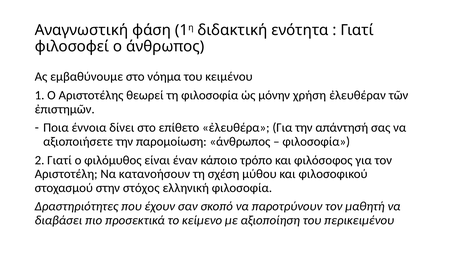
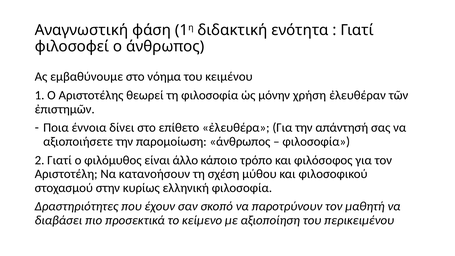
έναν: έναν -> άλλο (185, 160)
στόχος: στόχος -> κυρίως (141, 188)
